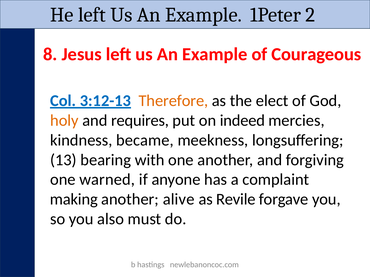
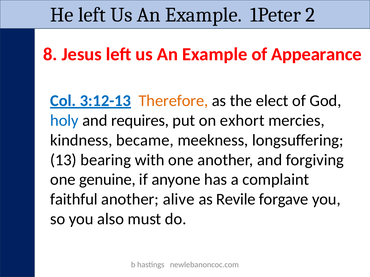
Courageous: Courageous -> Appearance (316, 54)
holy colour: orange -> blue (64, 121)
indeed: indeed -> exhort (242, 121)
warned: warned -> genuine (107, 180)
making: making -> faithful (74, 200)
